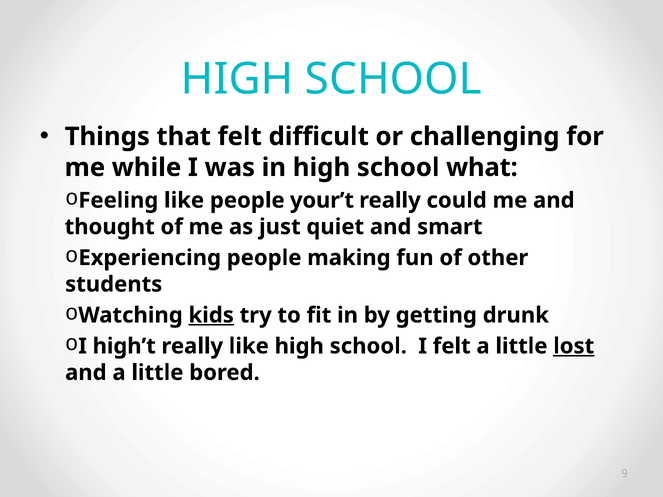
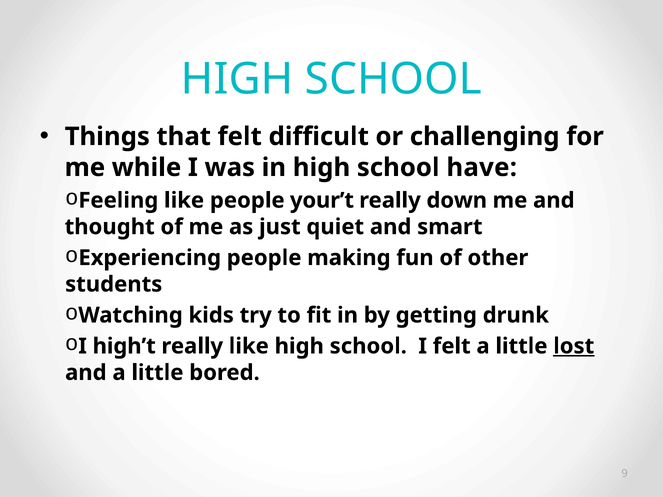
what: what -> have (482, 168)
could: could -> down (457, 200)
kids underline: present -> none (211, 315)
